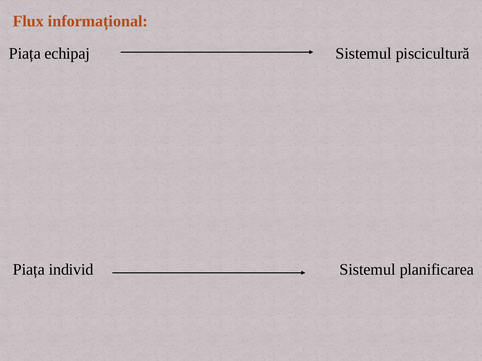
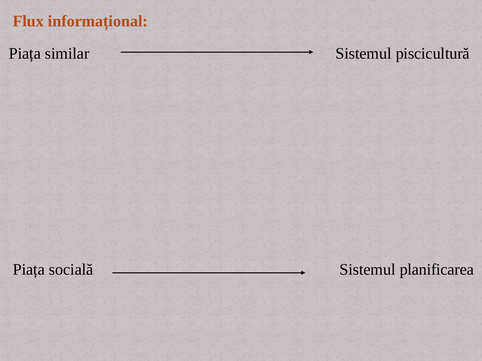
echipaj: echipaj -> similar (67, 54)
individ: individ -> socială (71, 270)
